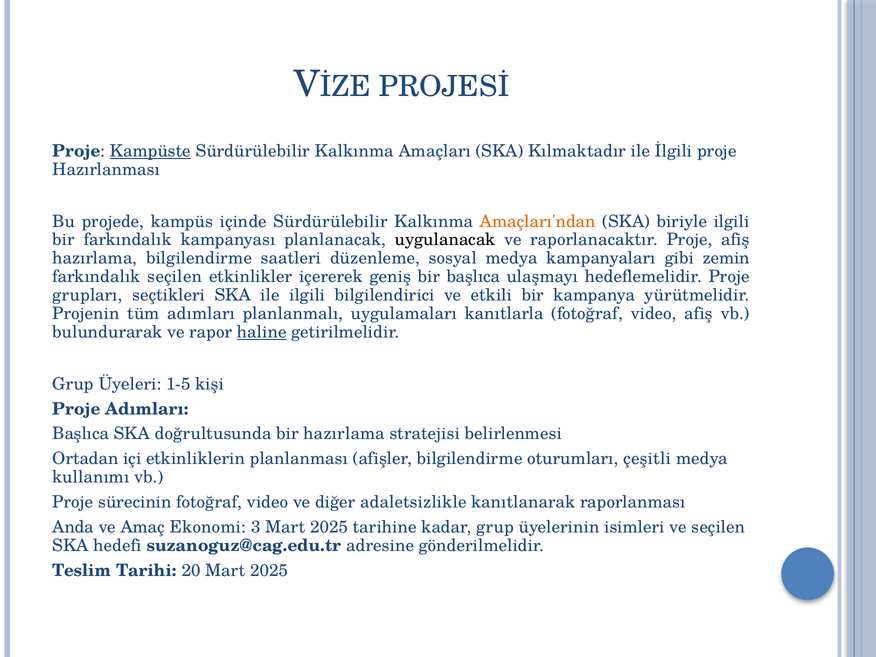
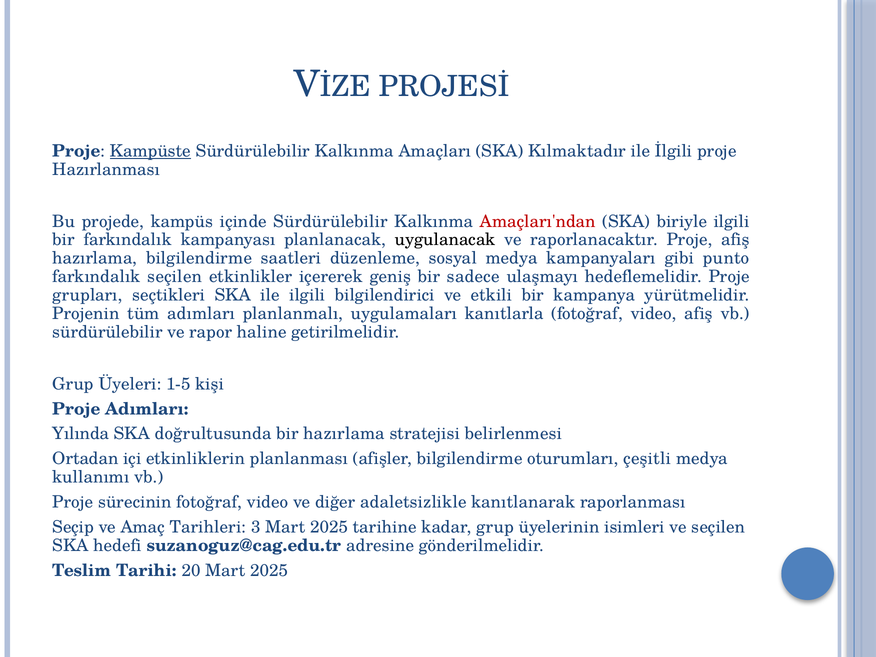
Amaçları'ndan colour: orange -> red (538, 221)
zemin: zemin -> punto (726, 258)
bir başlıca: başlıca -> sadece (473, 277)
bulundurarak: bulundurarak -> sürdürülebilir (108, 332)
haline underline: present -> none (262, 332)
Başlıca: Başlıca -> Yılında (81, 434)
Anda: Anda -> Seçip (73, 527)
Ekonomi: Ekonomi -> Tarihleri (208, 527)
